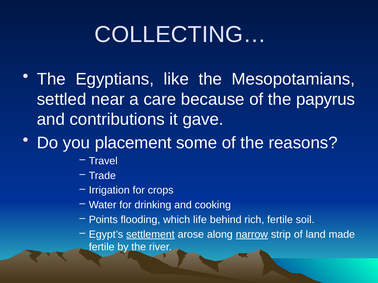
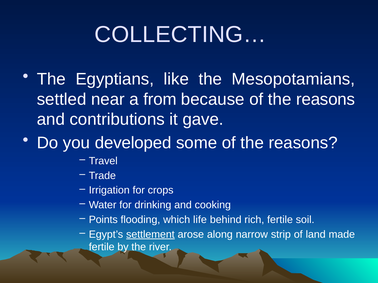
care: care -> from (160, 99)
because of the papyrus: papyrus -> reasons (326, 99)
placement: placement -> developed (133, 143)
narrow underline: present -> none (252, 235)
